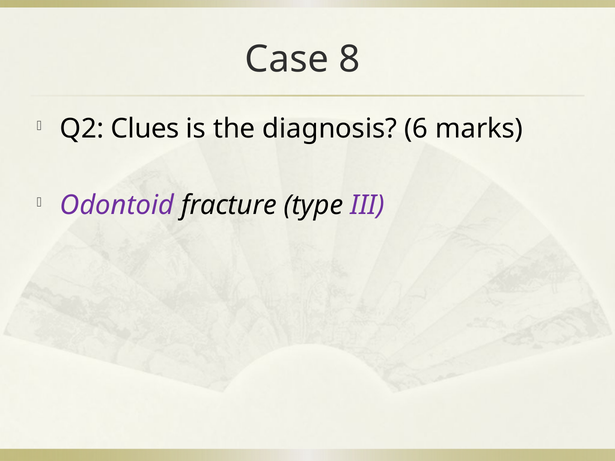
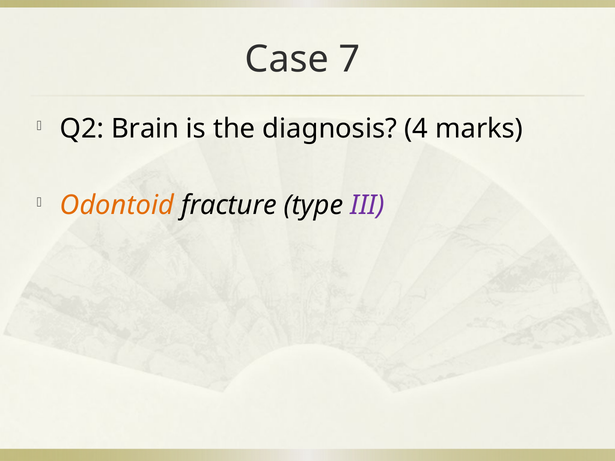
8: 8 -> 7 (349, 60)
Clues: Clues -> Brain (145, 129)
6: 6 -> 4 (416, 129)
Odontoid colour: purple -> orange (117, 206)
